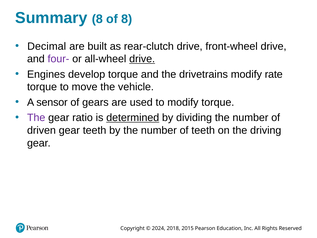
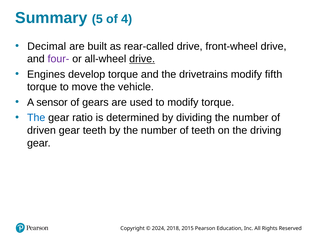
Summary 8: 8 -> 5 (97, 19)
of 8: 8 -> 4 (127, 19)
rear-clutch: rear-clutch -> rear-called (149, 46)
rate: rate -> fifth (274, 74)
The colour: purple -> blue (36, 118)
determined underline: present -> none (133, 118)
